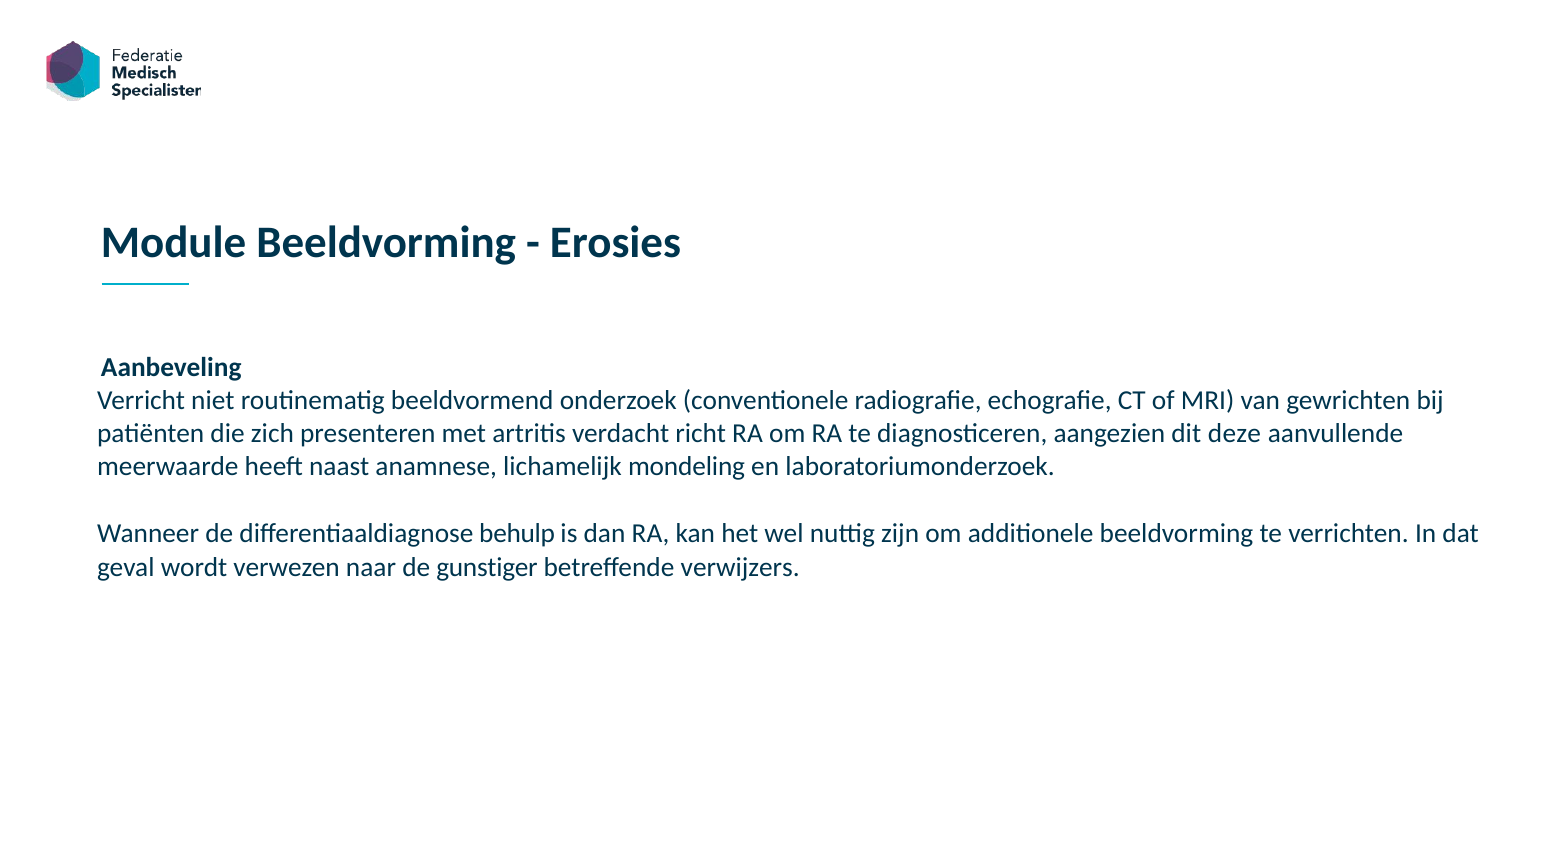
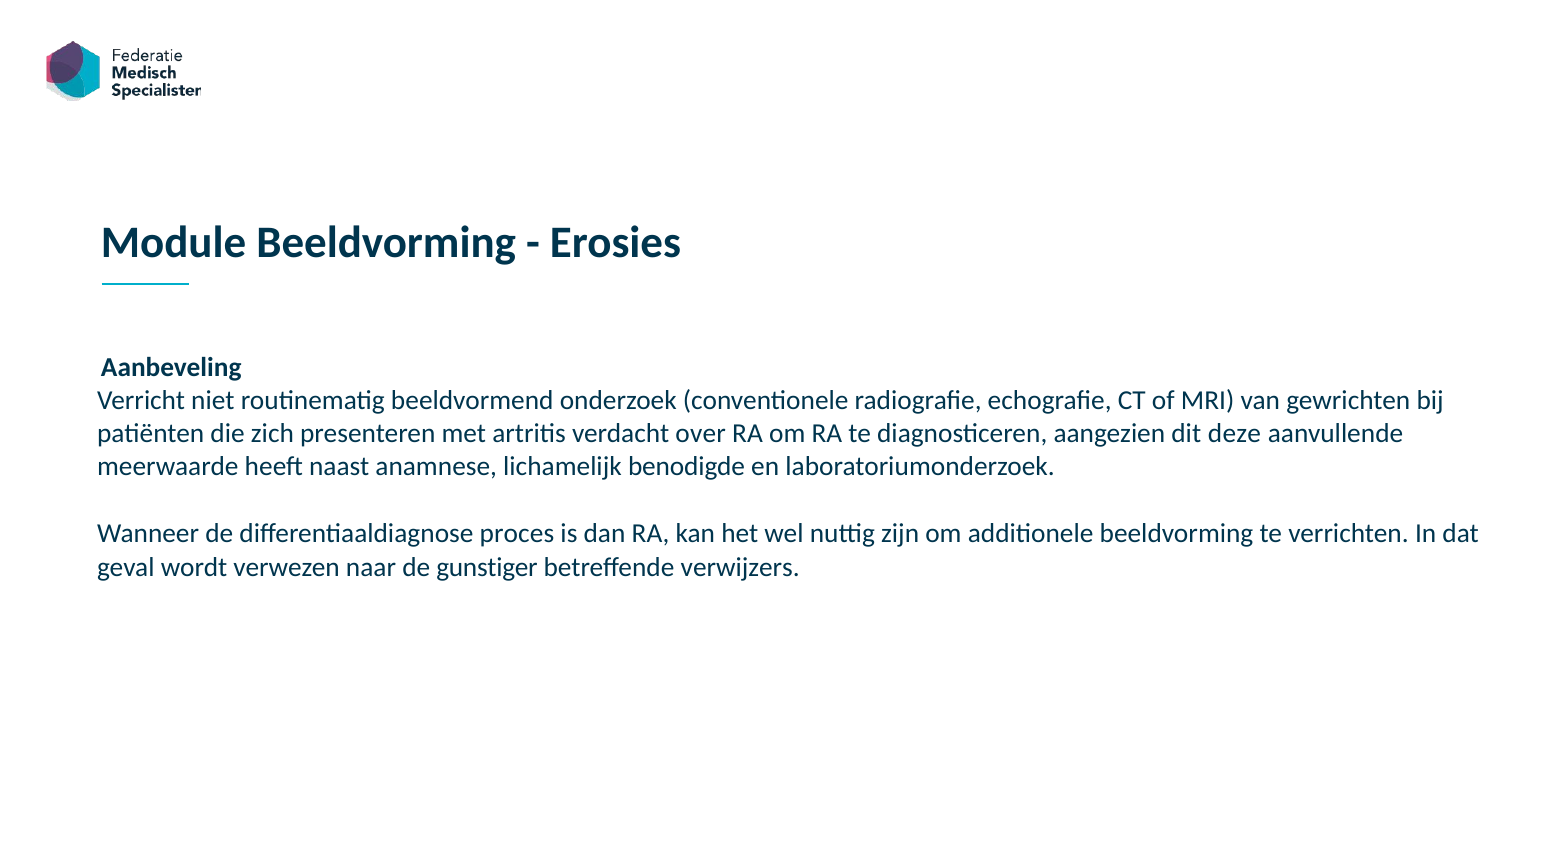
richt: richt -> over (701, 433)
mondeling: mondeling -> benodigde (687, 467)
behulp: behulp -> proces (517, 534)
